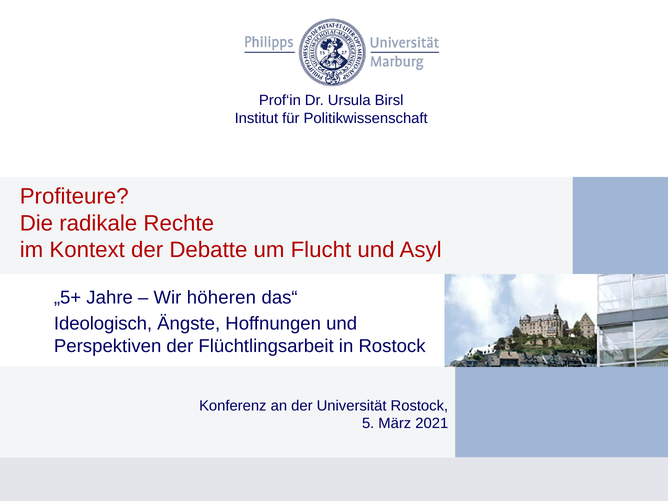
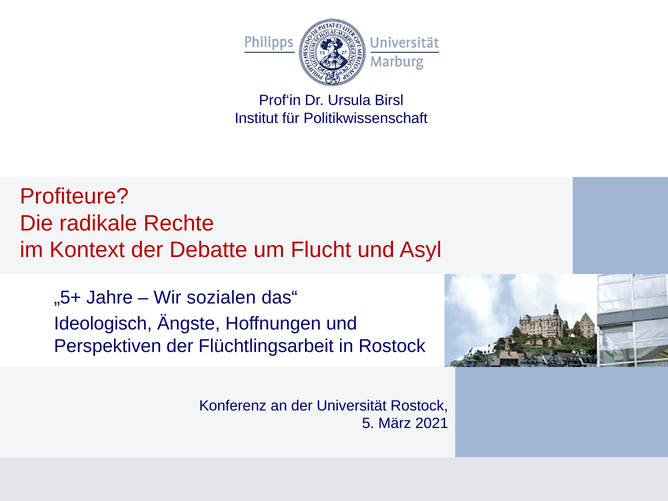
höheren: höheren -> sozialen (221, 298)
